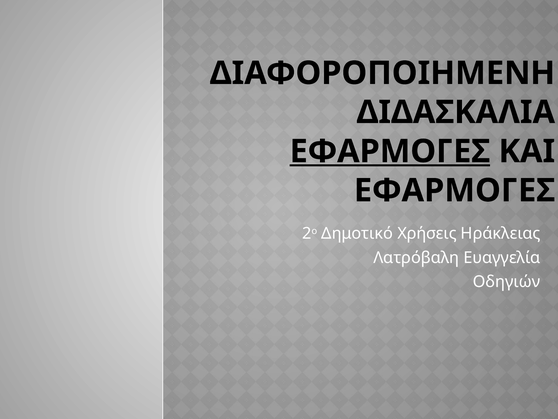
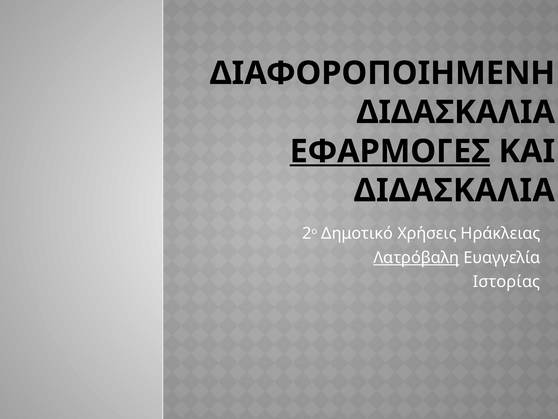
ΕΦΑΡΜΟΓΕΣ: ΕΦΑΡΜΟΓΕΣ -> ΔΙΔΑΣΚΑΛΙΑ (454, 190)
Λατρόβαλη underline: none -> present (416, 257)
Οδηγιών: Οδηγιών -> Ιστορίας (507, 282)
